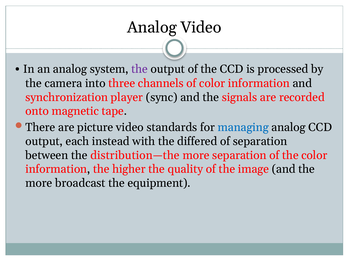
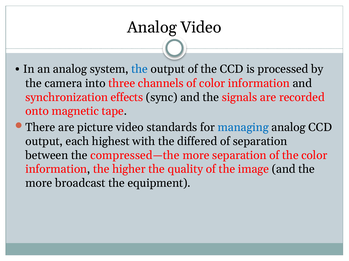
the colour: purple -> blue (140, 69)
player: player -> effects (127, 97)
instead: instead -> highest (111, 142)
distribution—the: distribution—the -> compressed—the (135, 156)
